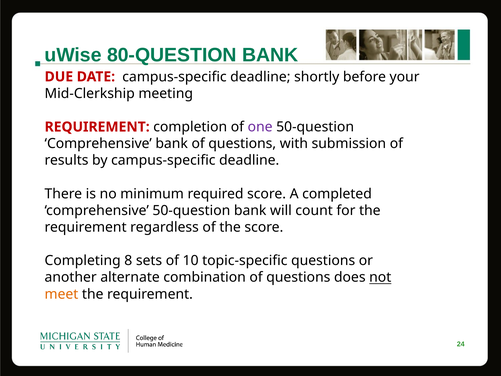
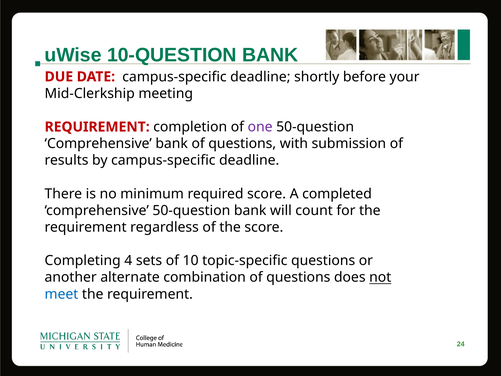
80-QUESTION: 80-QUESTION -> 10-QUESTION (172, 55)
8: 8 -> 4 (128, 260)
meet colour: orange -> blue (61, 294)
